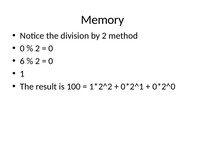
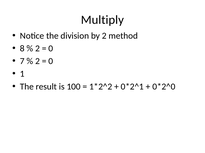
Memory: Memory -> Multiply (102, 20)
0: 0 -> 8 (22, 49)
6: 6 -> 7 (22, 61)
